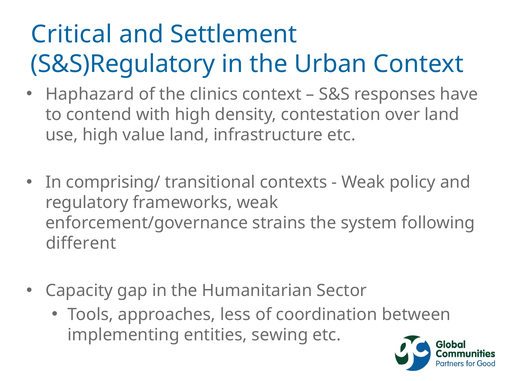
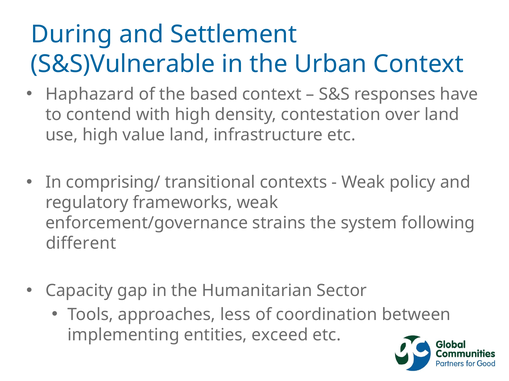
Critical: Critical -> During (72, 34)
S&S)Regulatory: S&S)Regulatory -> S&S)Vulnerable (123, 64)
clinics: clinics -> based (214, 95)
sewing: sewing -> exceed (280, 335)
